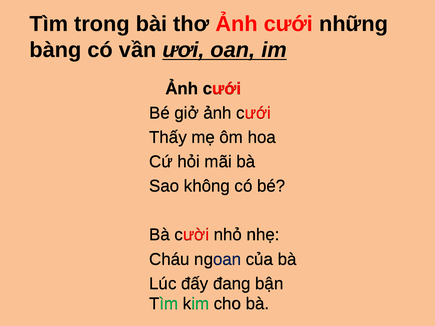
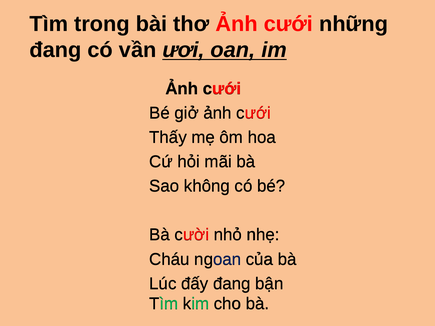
bàng: bàng -> đang (56, 50)
